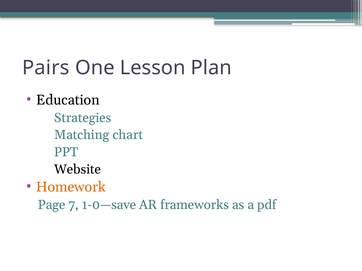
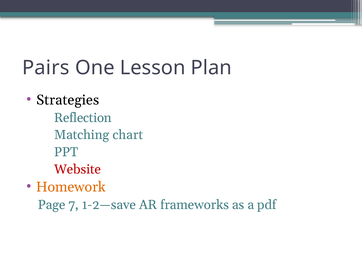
Education: Education -> Strategies (68, 100)
Strategies: Strategies -> Reflection (83, 118)
Website colour: black -> red (78, 170)
1-0—save: 1-0—save -> 1-2—save (109, 205)
